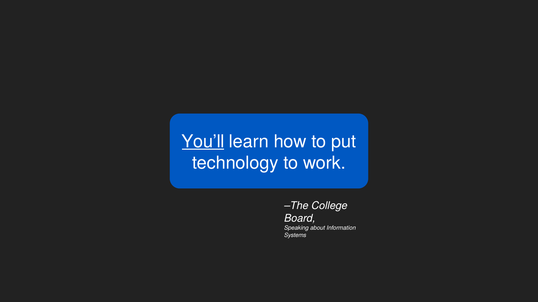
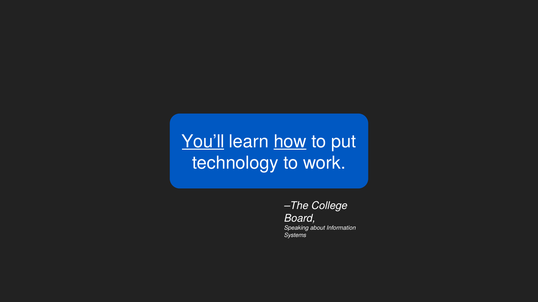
how underline: none -> present (290, 142)
